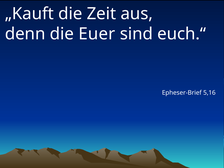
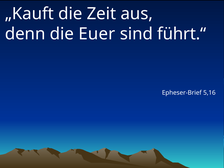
euch.“: euch.“ -> führt.“ (182, 34)
